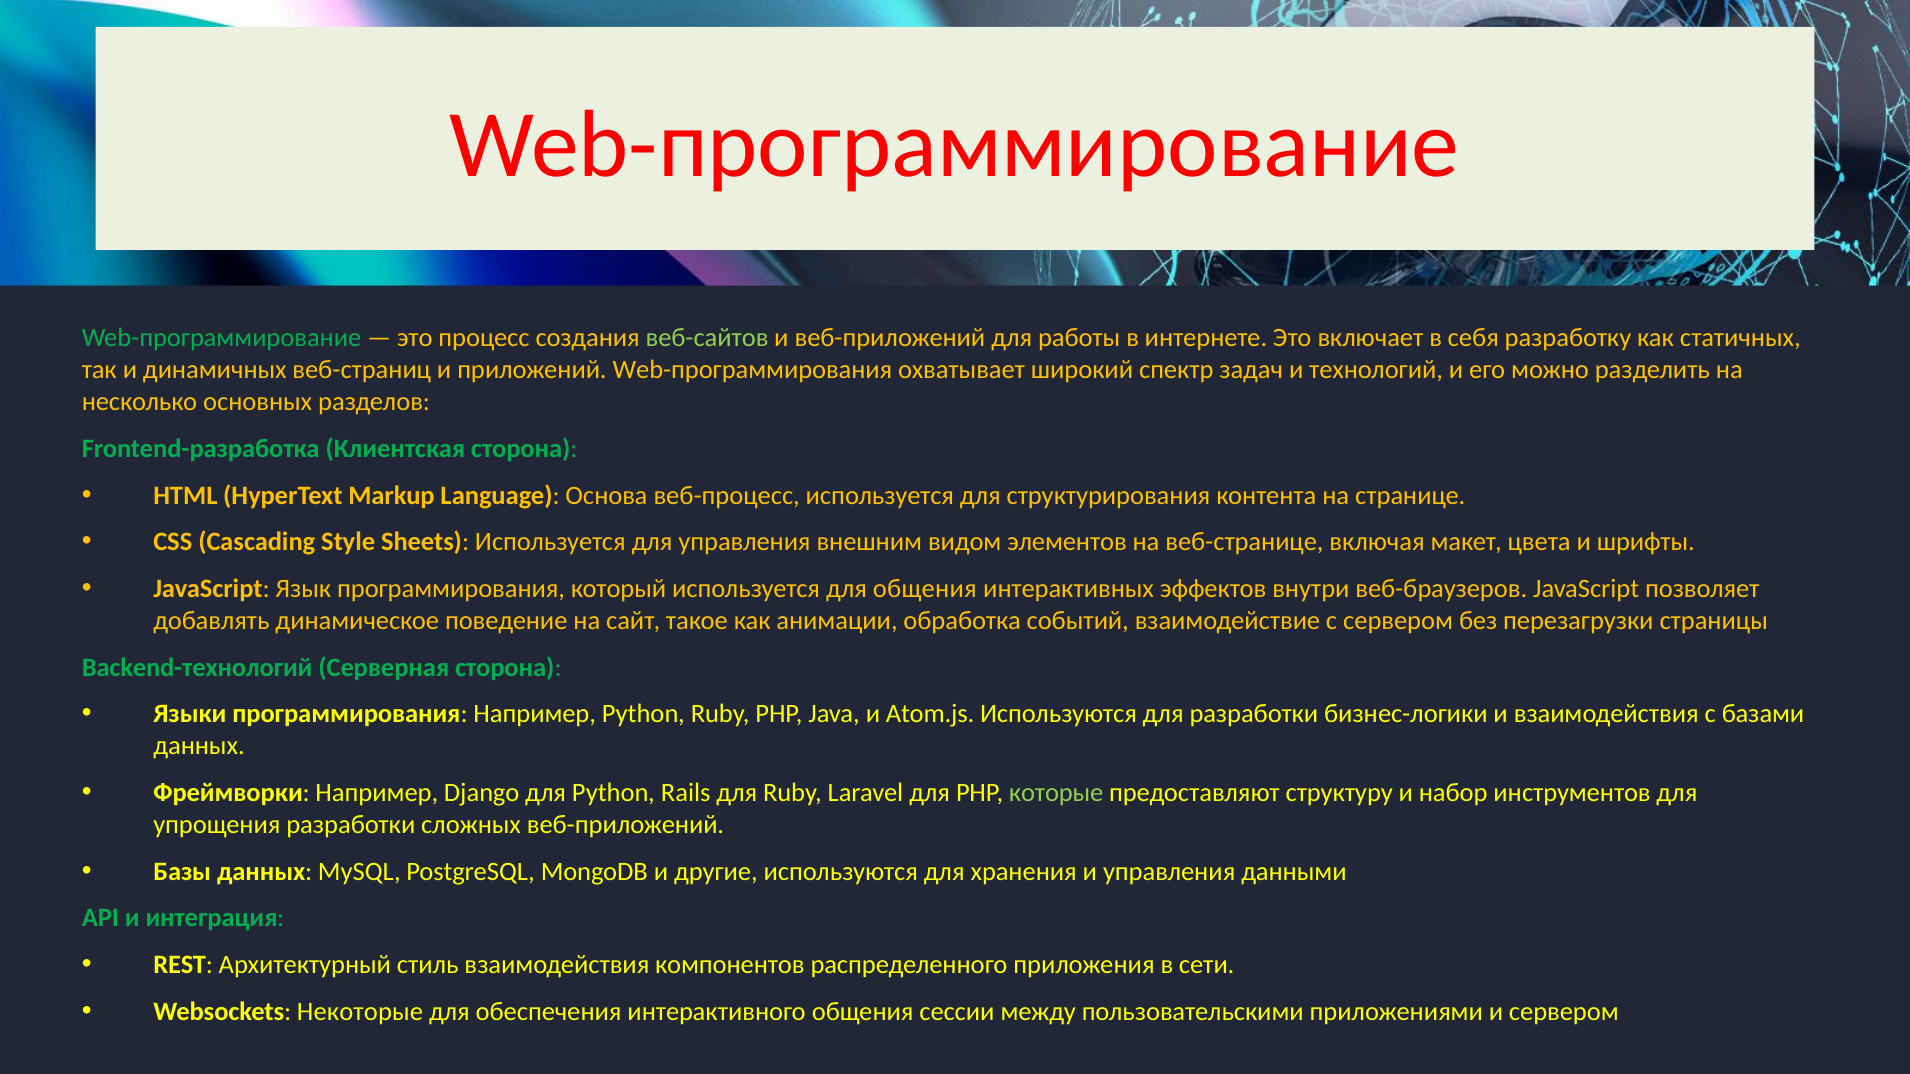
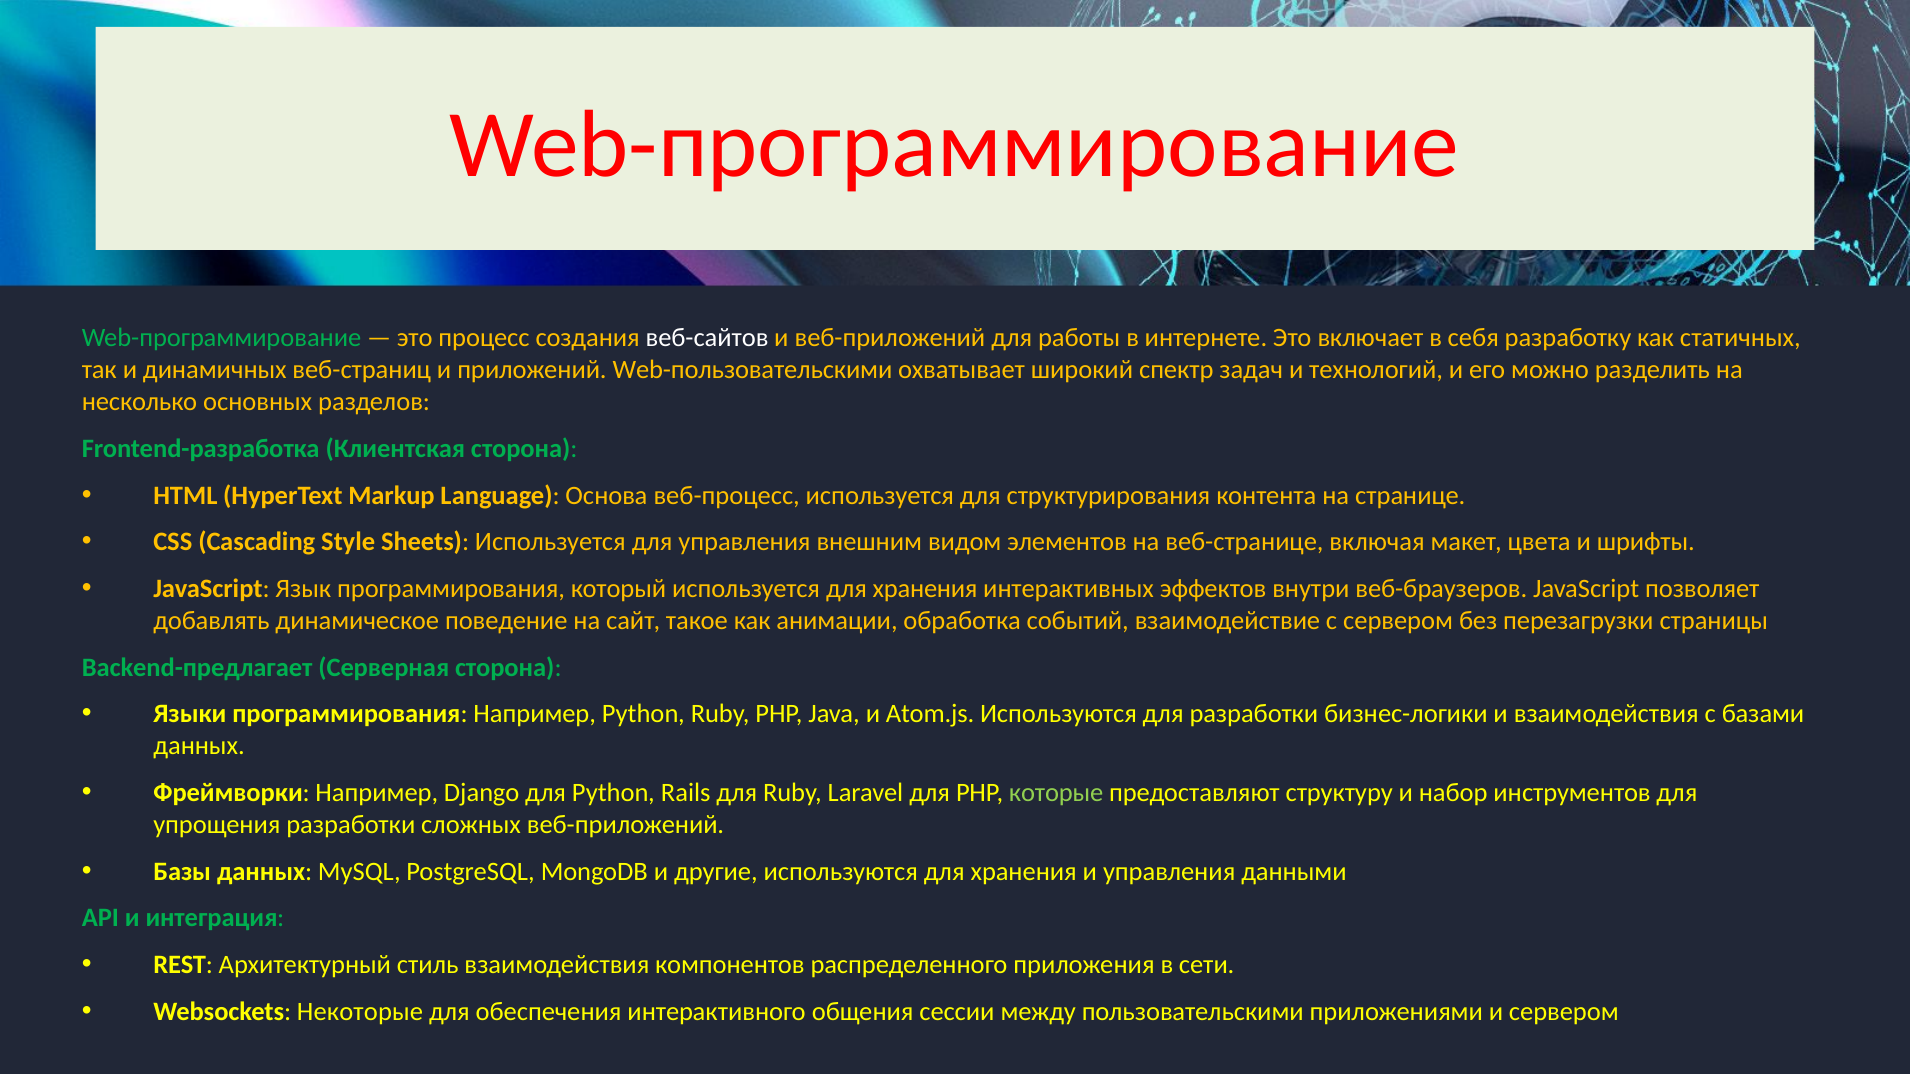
веб-сайтов colour: light green -> white (707, 338)
Web-программирования: Web-программирования -> Web-пользовательскими (752, 370)
используется для общения: общения -> хранения (925, 589)
Backend-технологий: Backend-технологий -> Backend-предлагает (197, 668)
